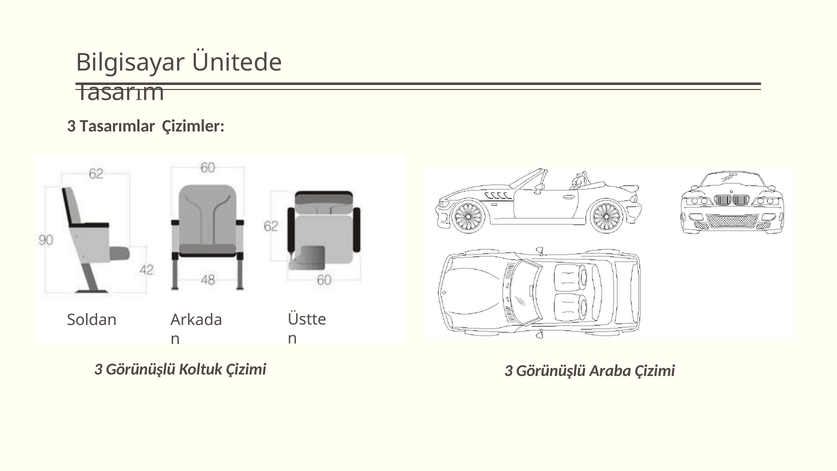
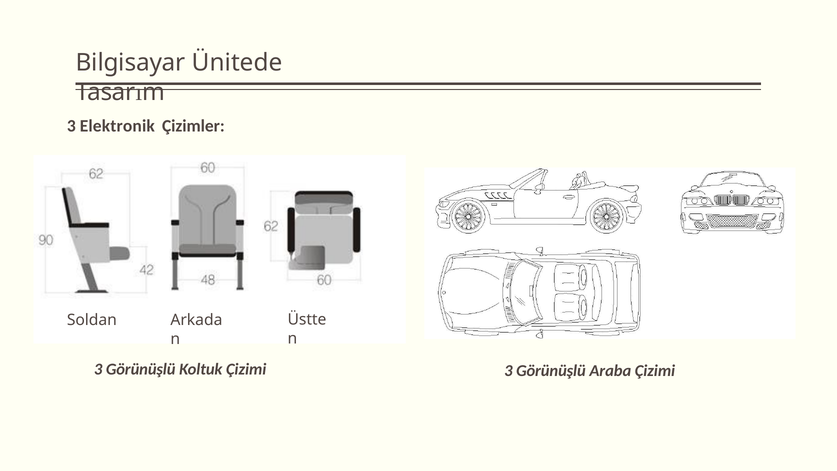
Tasarımlar: Tasarımlar -> Elektronik (117, 126)
